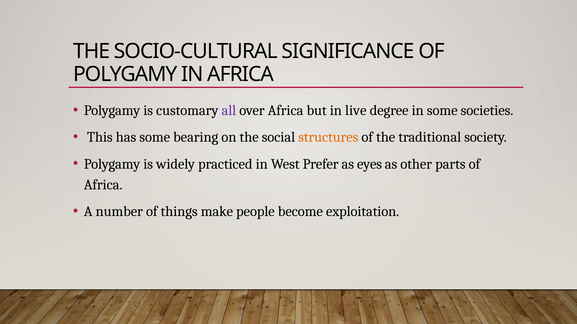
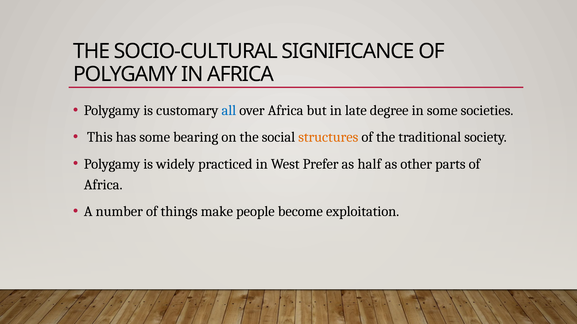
all colour: purple -> blue (229, 111)
live: live -> late (356, 111)
eyes: eyes -> half (369, 164)
